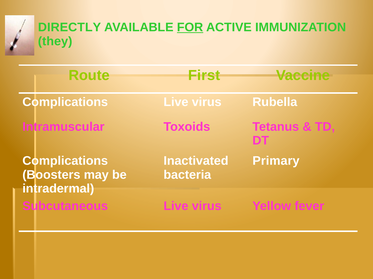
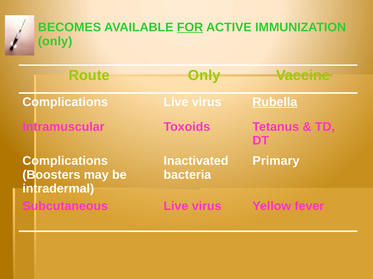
DIRECTLY: DIRECTLY -> BECOMES (70, 27)
they: they -> only (55, 41)
Route First: First -> Only (204, 75)
Rubella underline: none -> present (275, 102)
